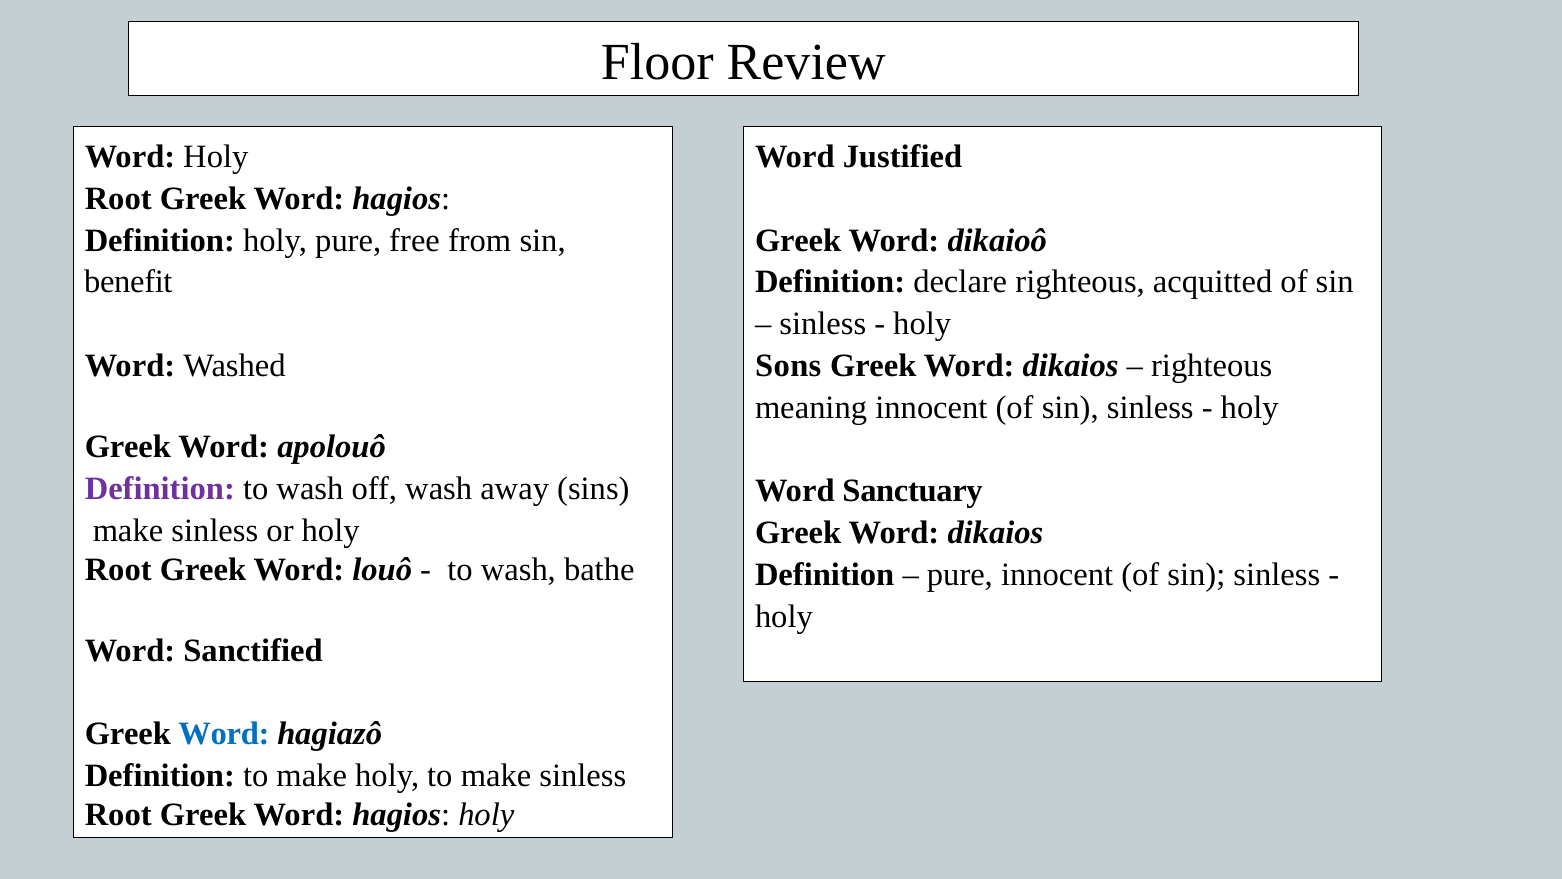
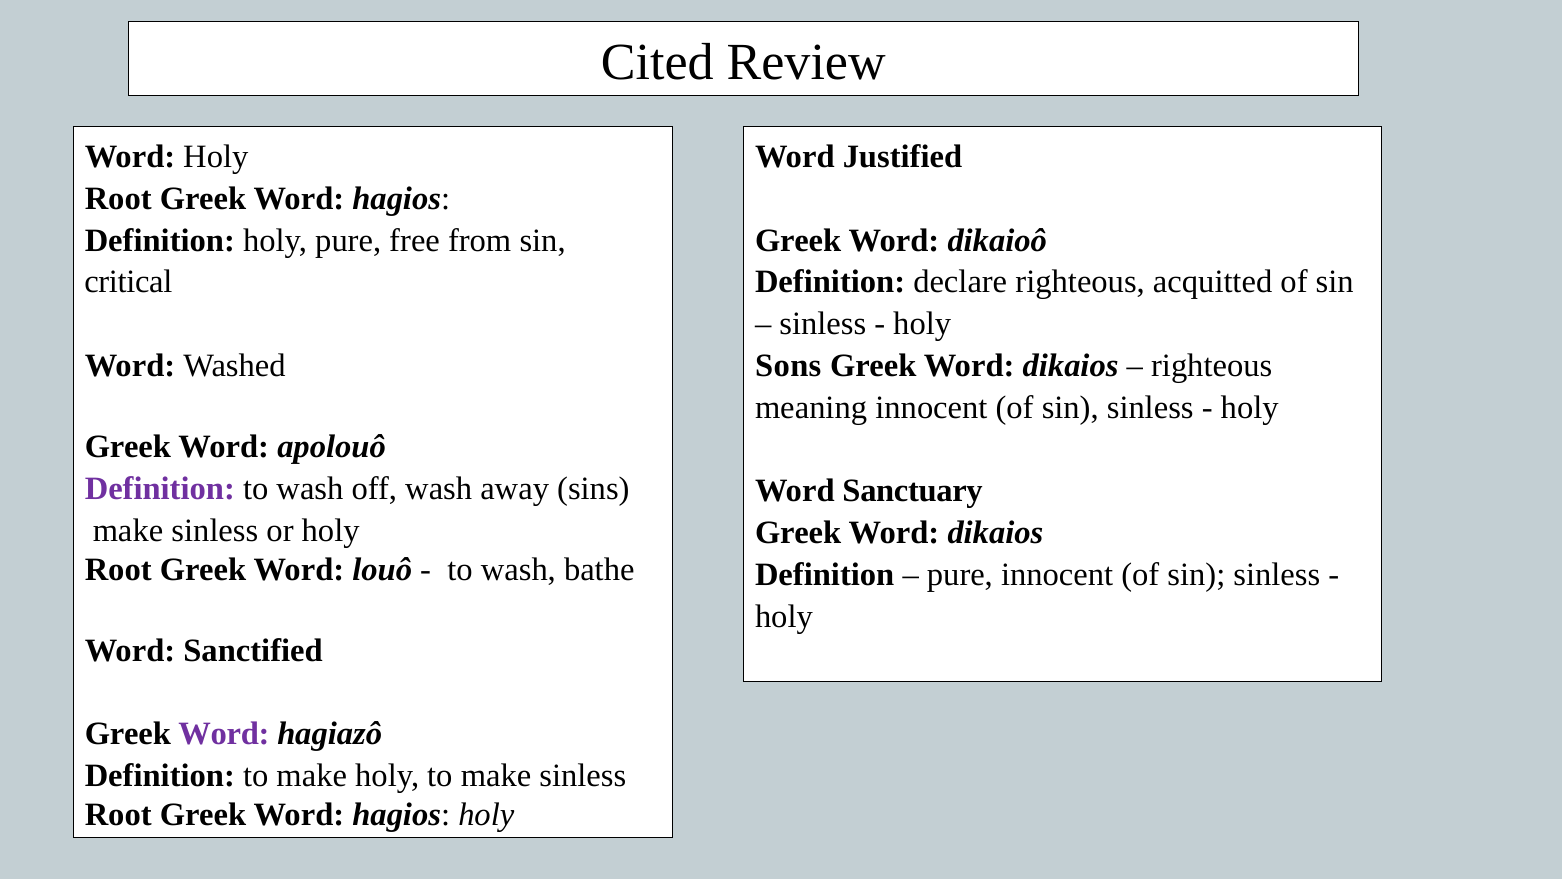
Floor: Floor -> Cited (657, 62)
benefit: benefit -> critical (128, 282)
Word colour: blue -> purple (224, 734)
